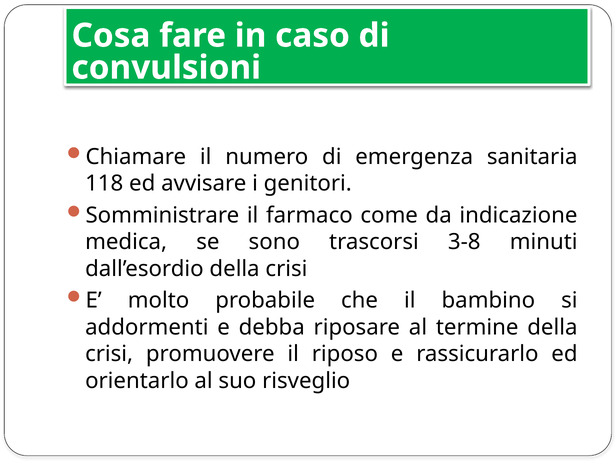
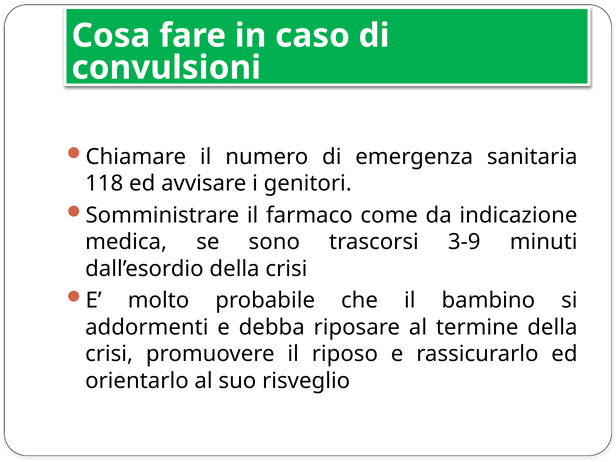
3-8: 3-8 -> 3-9 (464, 242)
